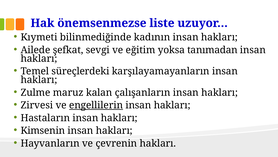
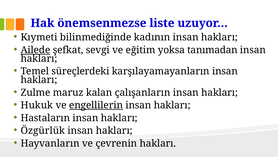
Ailede underline: none -> present (35, 50)
Zirvesi: Zirvesi -> Hukuk (37, 105)
Kimsenin: Kimsenin -> Özgürlük (43, 130)
